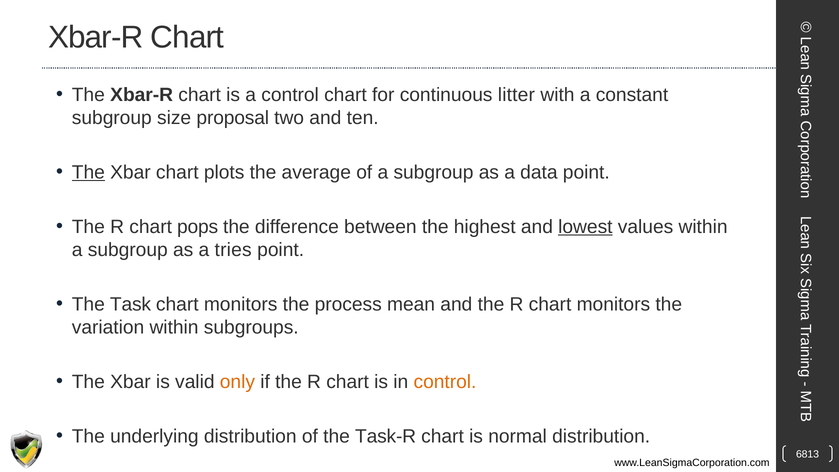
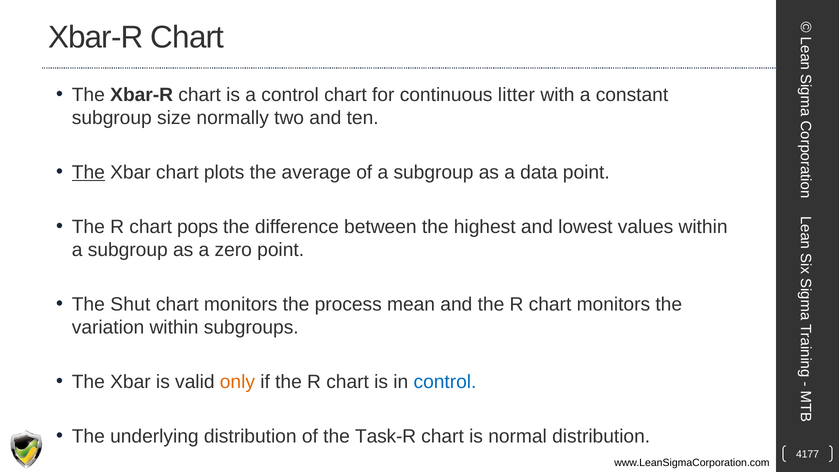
proposal: proposal -> normally (233, 118)
lowest underline: present -> none (585, 227)
tries: tries -> zero (233, 250)
Task: Task -> Shut (130, 304)
control colour: orange -> blue (445, 382)
6813: 6813 -> 4177 (808, 454)
